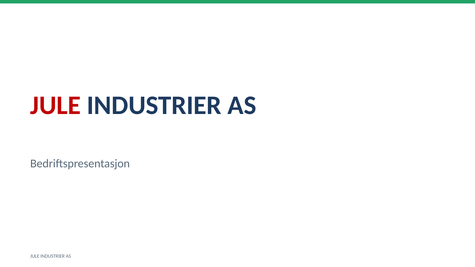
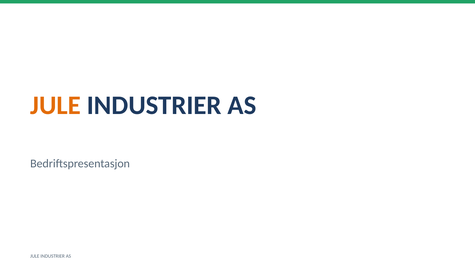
JULE colour: red -> orange (56, 105)
